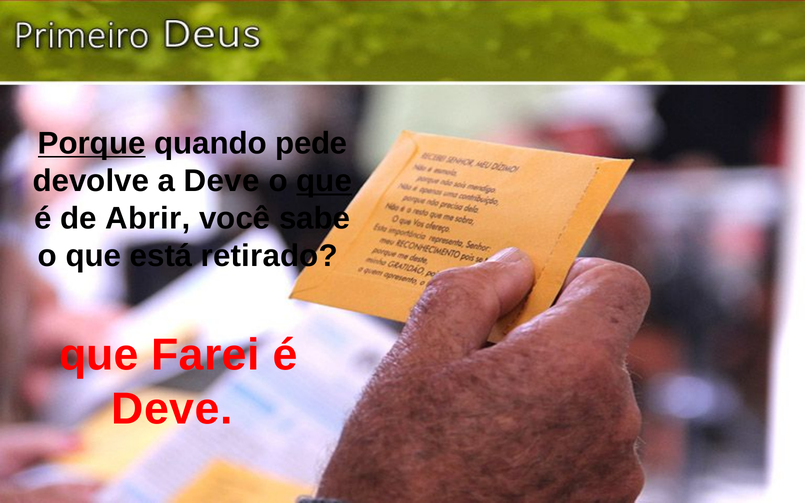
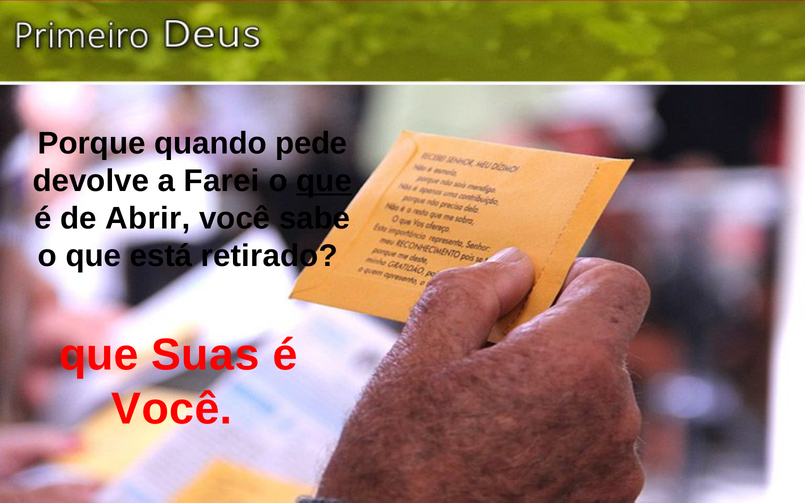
Porque underline: present -> none (92, 143)
a Deve: Deve -> Farei (222, 181)
Farei: Farei -> Suas (205, 355)
Deve: Deve -> Você (172, 409)
